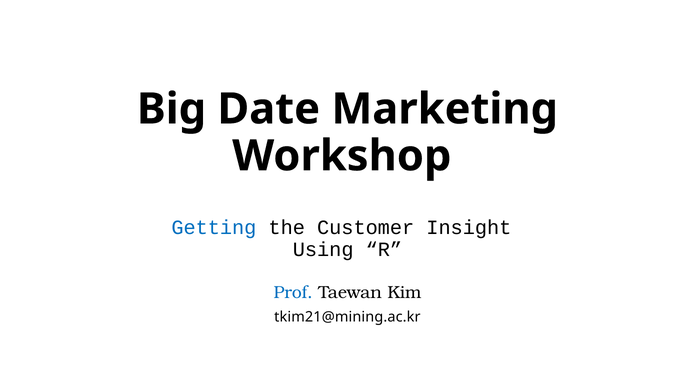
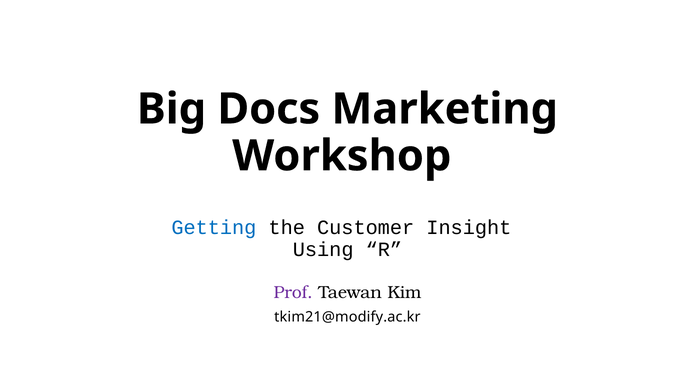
Date: Date -> Docs (269, 109)
Prof colour: blue -> purple (293, 292)
tkim21@mining.ac.kr: tkim21@mining.ac.kr -> tkim21@modify.ac.kr (347, 317)
